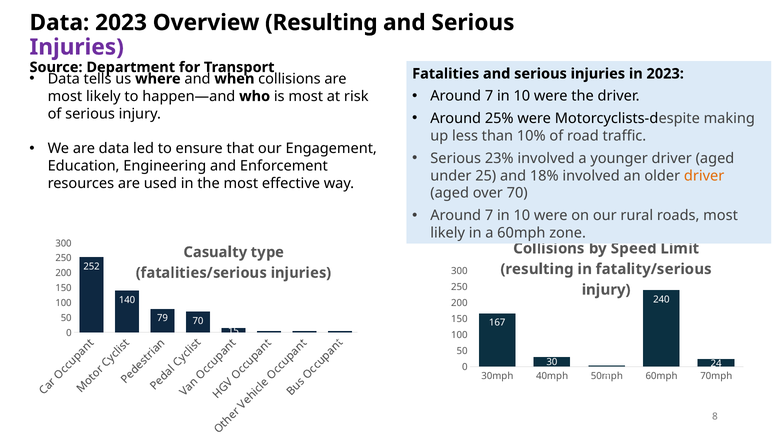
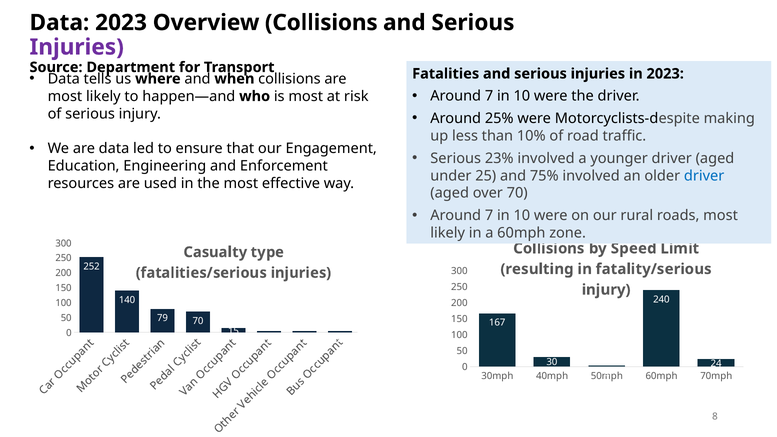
Overview Resulting: Resulting -> Collisions (321, 23)
18%: 18% -> 75% (544, 176)
driver colour: orange -> blue (704, 176)
